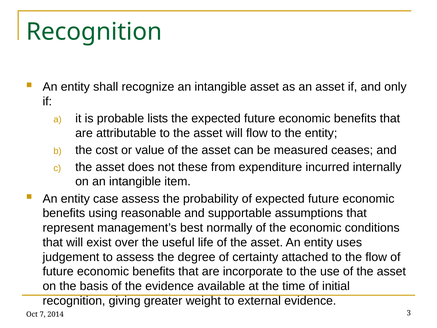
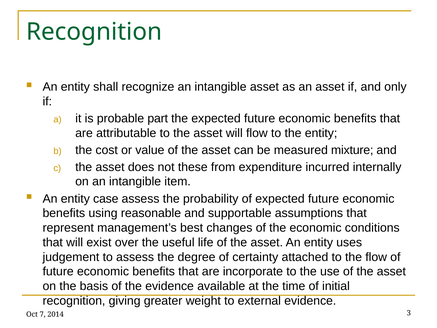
lists: lists -> part (158, 118)
ceases: ceases -> mixture (352, 150)
normally: normally -> changes (229, 228)
